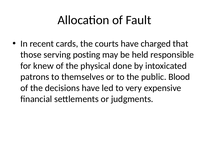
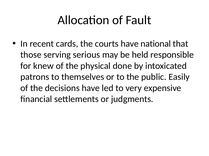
charged: charged -> national (156, 44)
posting: posting -> serious (86, 55)
Blood: Blood -> Easily (179, 77)
